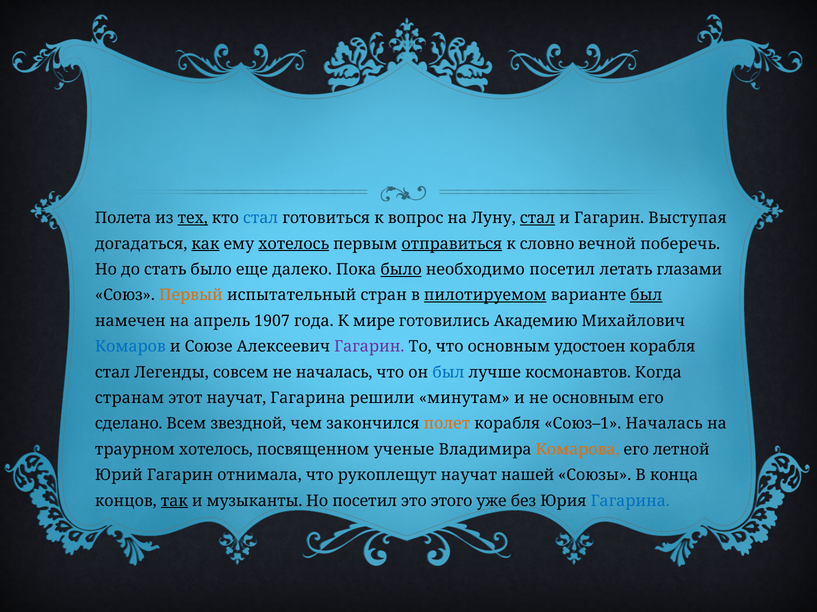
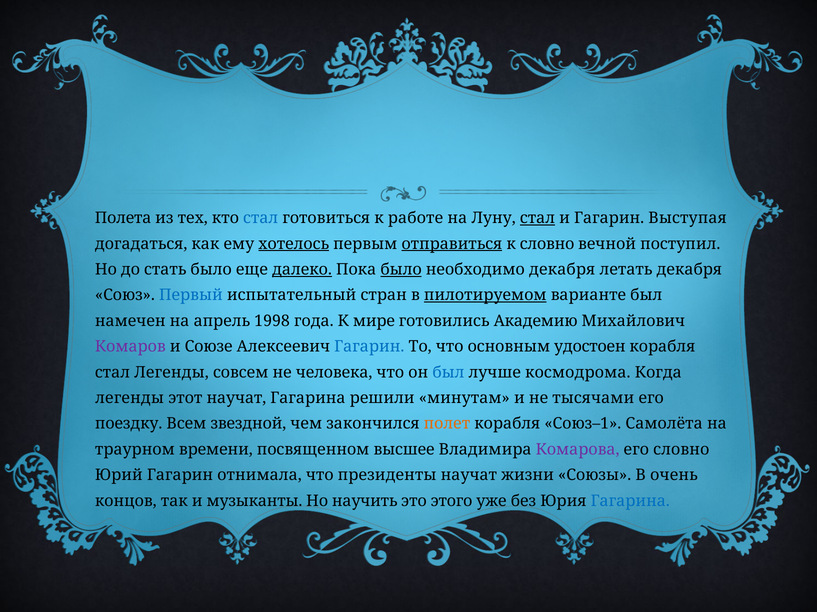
тех underline: present -> none (193, 218)
вопрос: вопрос -> работе (416, 218)
как underline: present -> none (205, 244)
поберечь: поберечь -> поступил (680, 244)
далеко underline: none -> present (302, 270)
необходимо посетил: посетил -> декабря (562, 270)
летать глазами: глазами -> декабря (689, 270)
Первый colour: orange -> blue (191, 296)
был underline: present -> none (646, 296)
1907: 1907 -> 1998 (272, 321)
Комаров colour: blue -> purple (130, 347)
Гагарин colour: purple -> blue (369, 347)
не началась: началась -> человека (334, 373)
космонавтов: космонавтов -> космодрома (578, 373)
странам: странам -> легенды (130, 399)
не основным: основным -> тысячами (593, 399)
сделано: сделано -> поездку (129, 424)
Союз–1 Началась: Началась -> Самолёта (664, 424)
траурном хотелось: хотелось -> времени (216, 450)
ученые: ученые -> высшее (404, 450)
Комарова colour: orange -> purple (578, 450)
его летной: летной -> словно (681, 450)
рукоплещут: рукоплещут -> президенты (387, 476)
нашей: нашей -> жизни (528, 476)
конца: конца -> очень (674, 476)
так underline: present -> none (174, 501)
Но посетил: посетил -> научить (365, 501)
